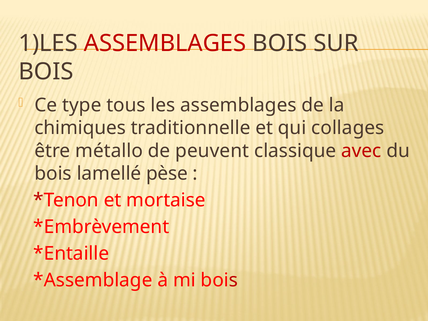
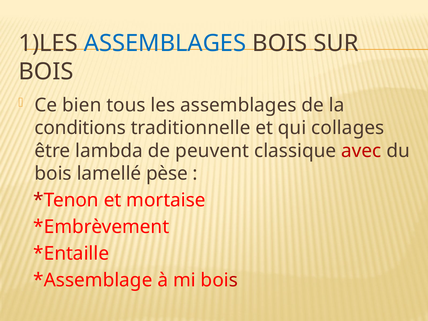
ASSEMBLAGES colour: red -> blue (165, 43)
type: type -> bien (82, 105)
chimiques: chimiques -> conditions (80, 128)
métallo: métallo -> lambda (109, 151)
